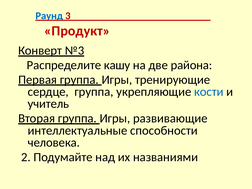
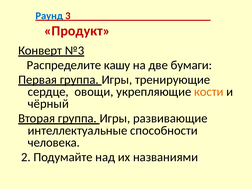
района: района -> бумаги (191, 65)
сердце группа: группа -> овощи (94, 92)
кости colour: blue -> orange (209, 92)
учитель: учитель -> чёрный (48, 104)
